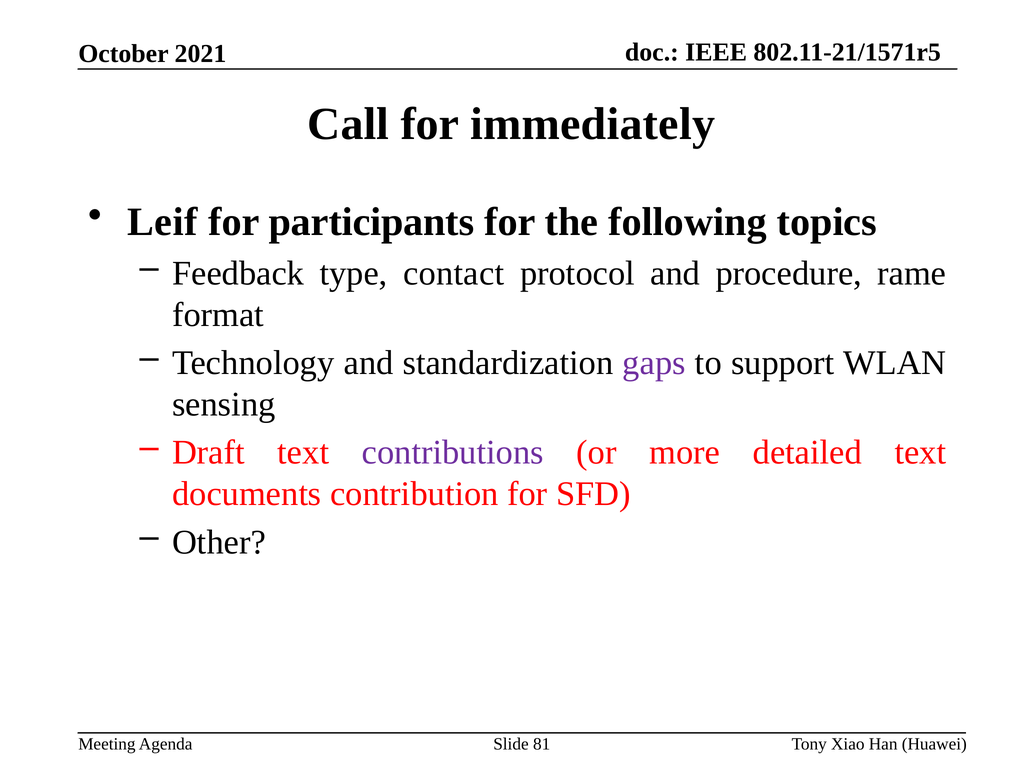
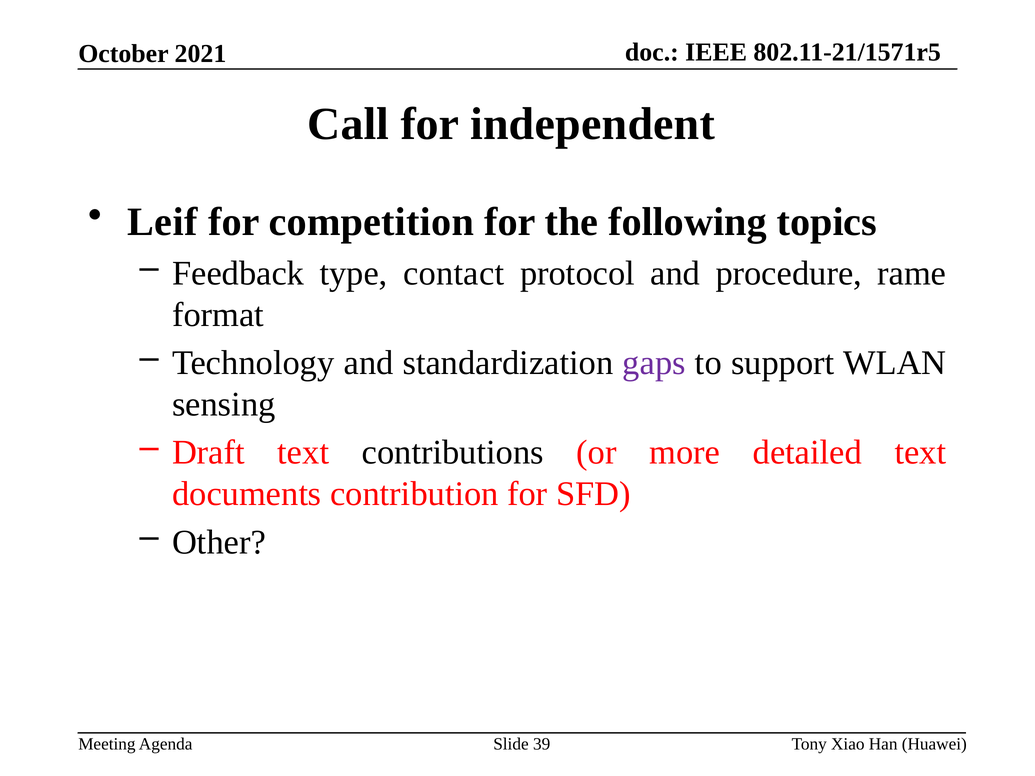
immediately: immediately -> independent (593, 124)
participants: participants -> competition (371, 222)
contributions colour: purple -> black (453, 453)
81: 81 -> 39 (542, 744)
